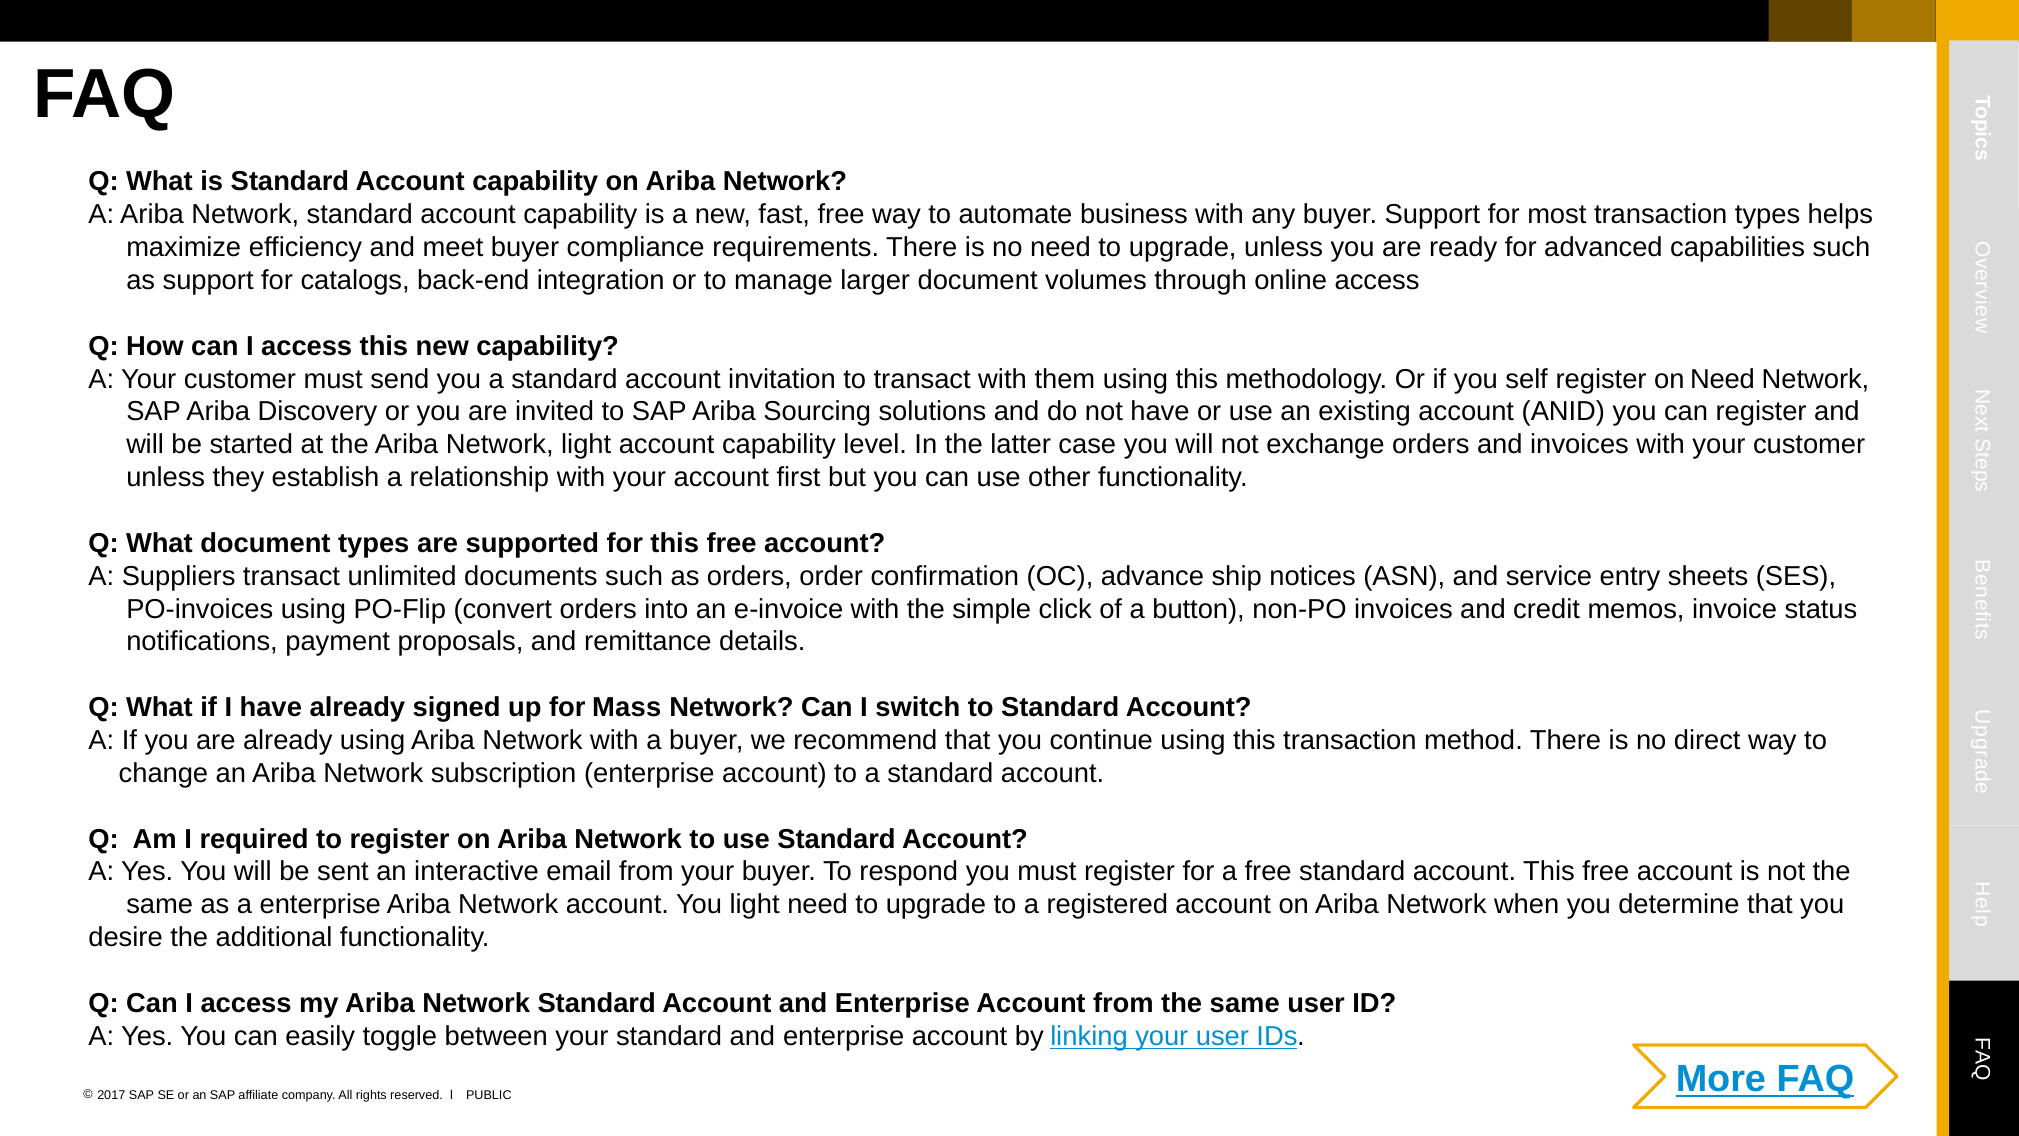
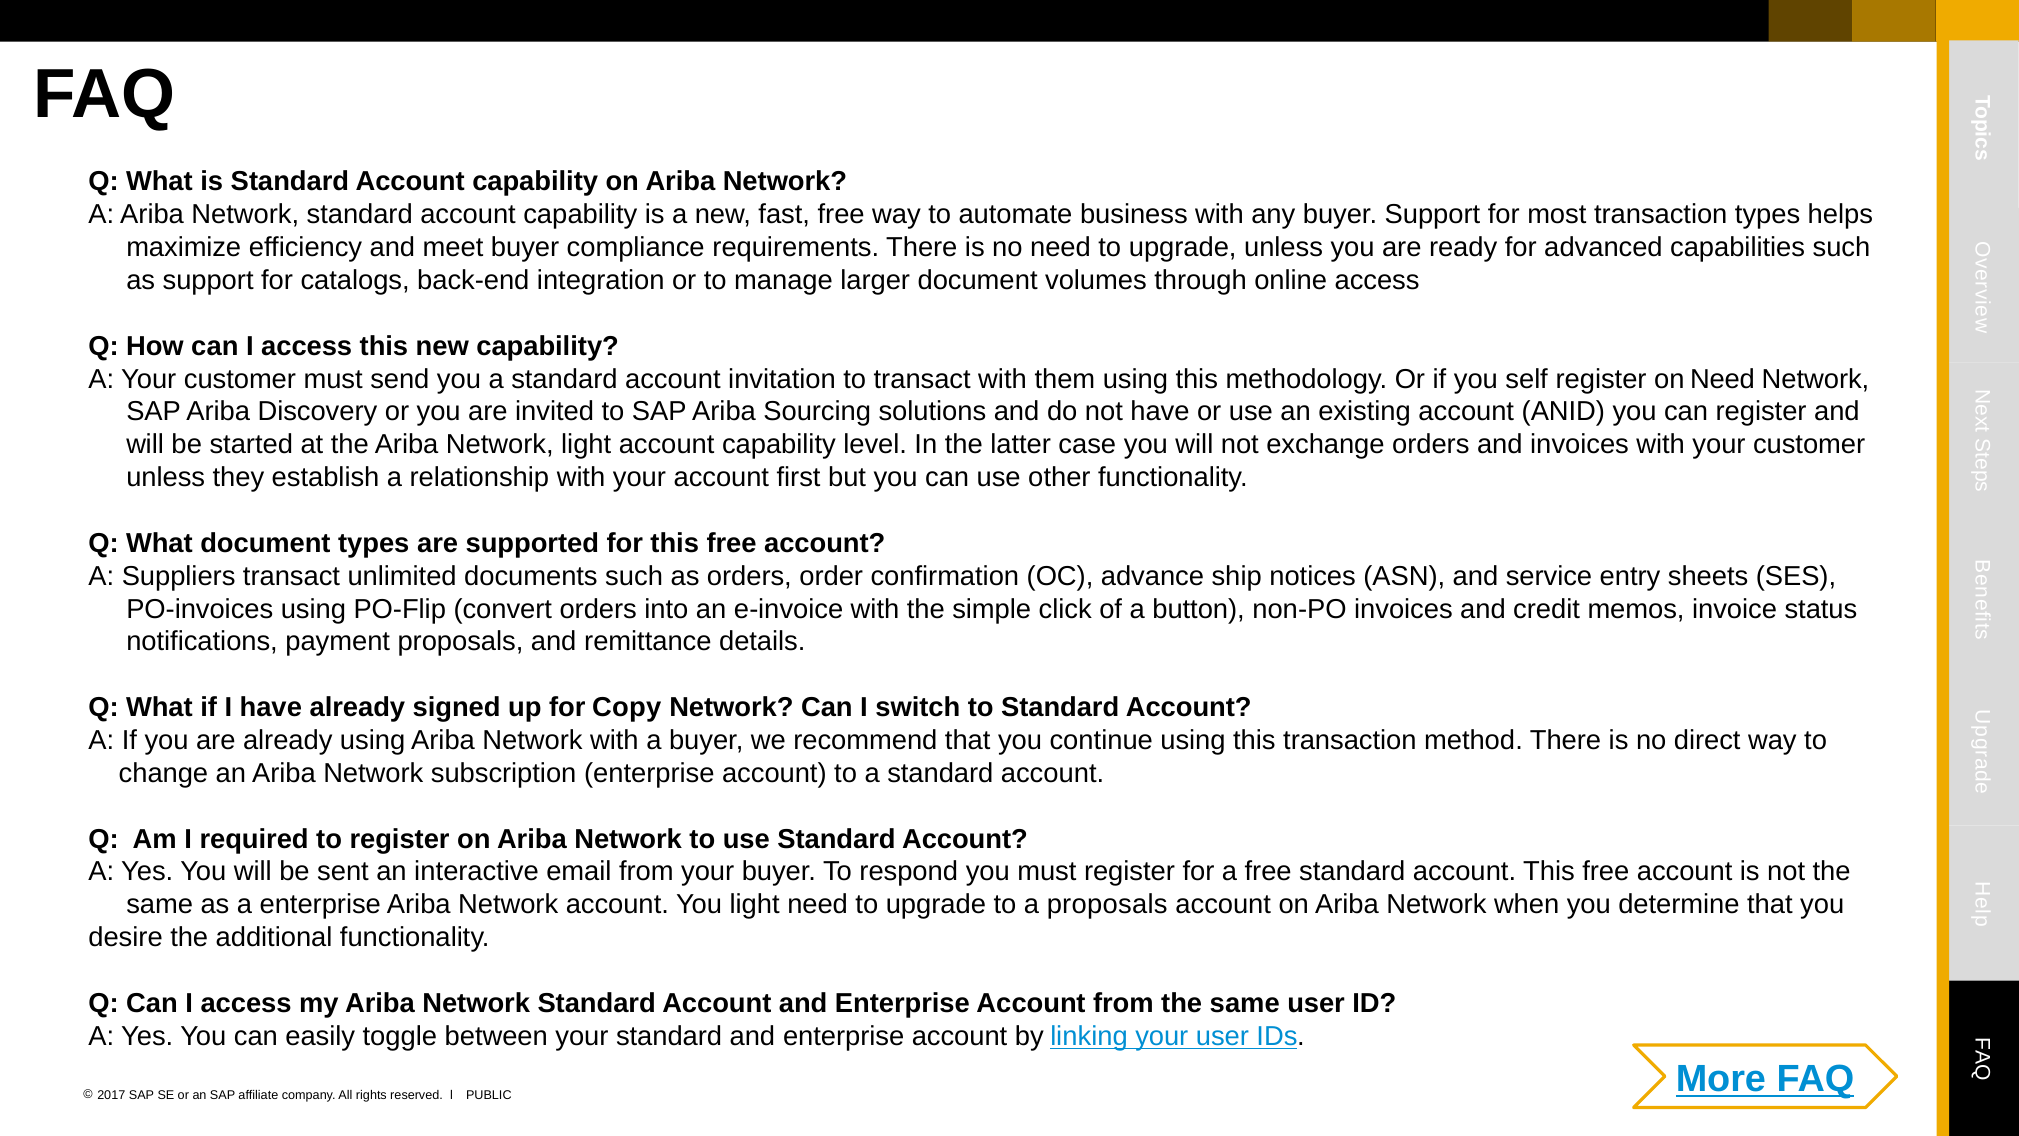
Mass: Mass -> Copy (627, 707)
a registered: registered -> proposals (1107, 905)
